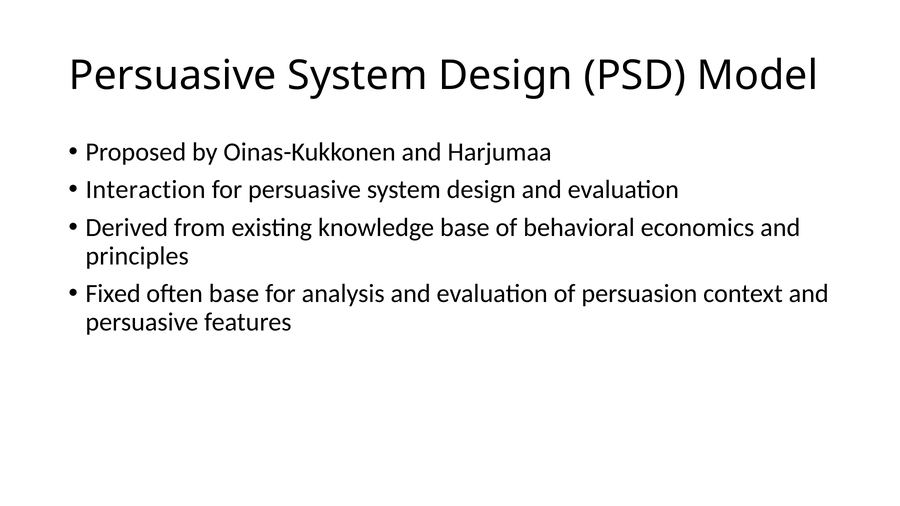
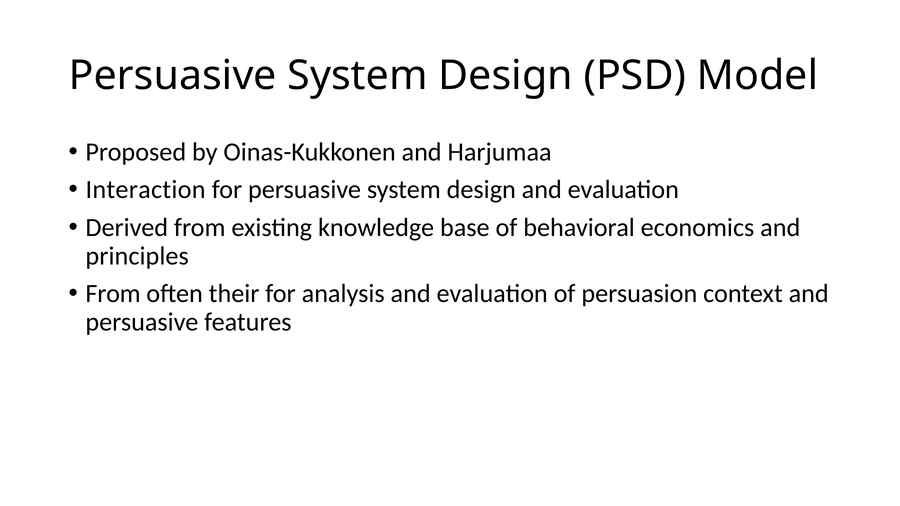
Fixed: Fixed -> From (113, 294)
often base: base -> their (234, 294)
